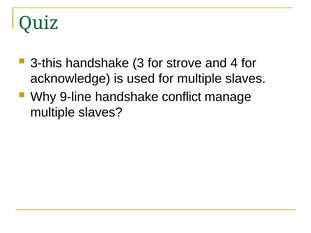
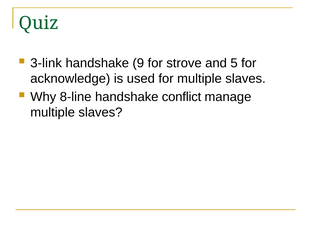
3-this: 3-this -> 3-link (46, 63)
3: 3 -> 9 (138, 63)
4: 4 -> 5 (234, 63)
9-line: 9-line -> 8-line (76, 97)
